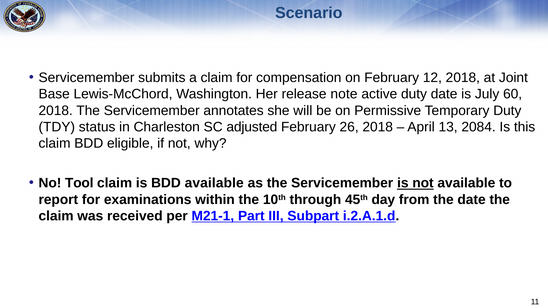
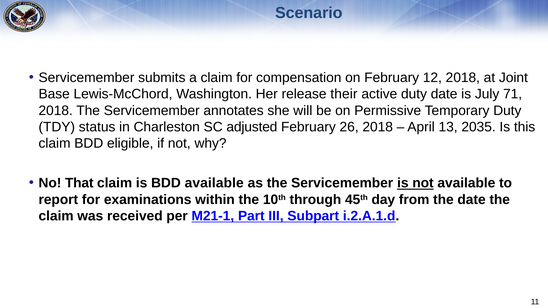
note: note -> their (344, 94)
60: 60 -> 71 (513, 94)
2084: 2084 -> 2035 (479, 127)
Tool: Tool -> That (79, 183)
